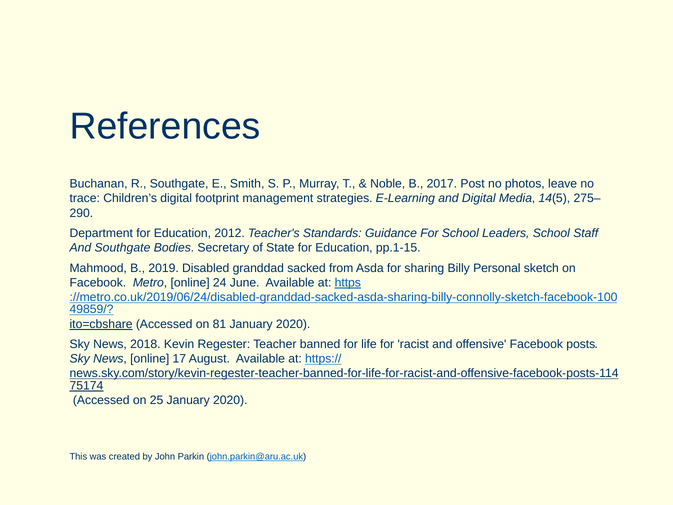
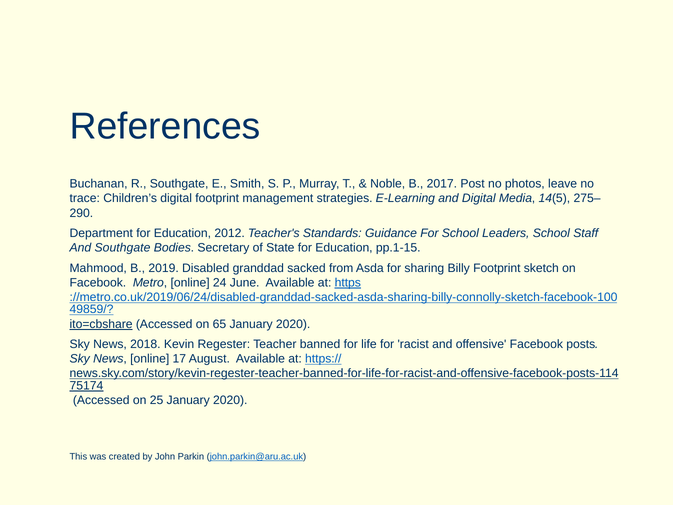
Billy Personal: Personal -> Footprint (497, 268)
81: 81 -> 65 (219, 324)
